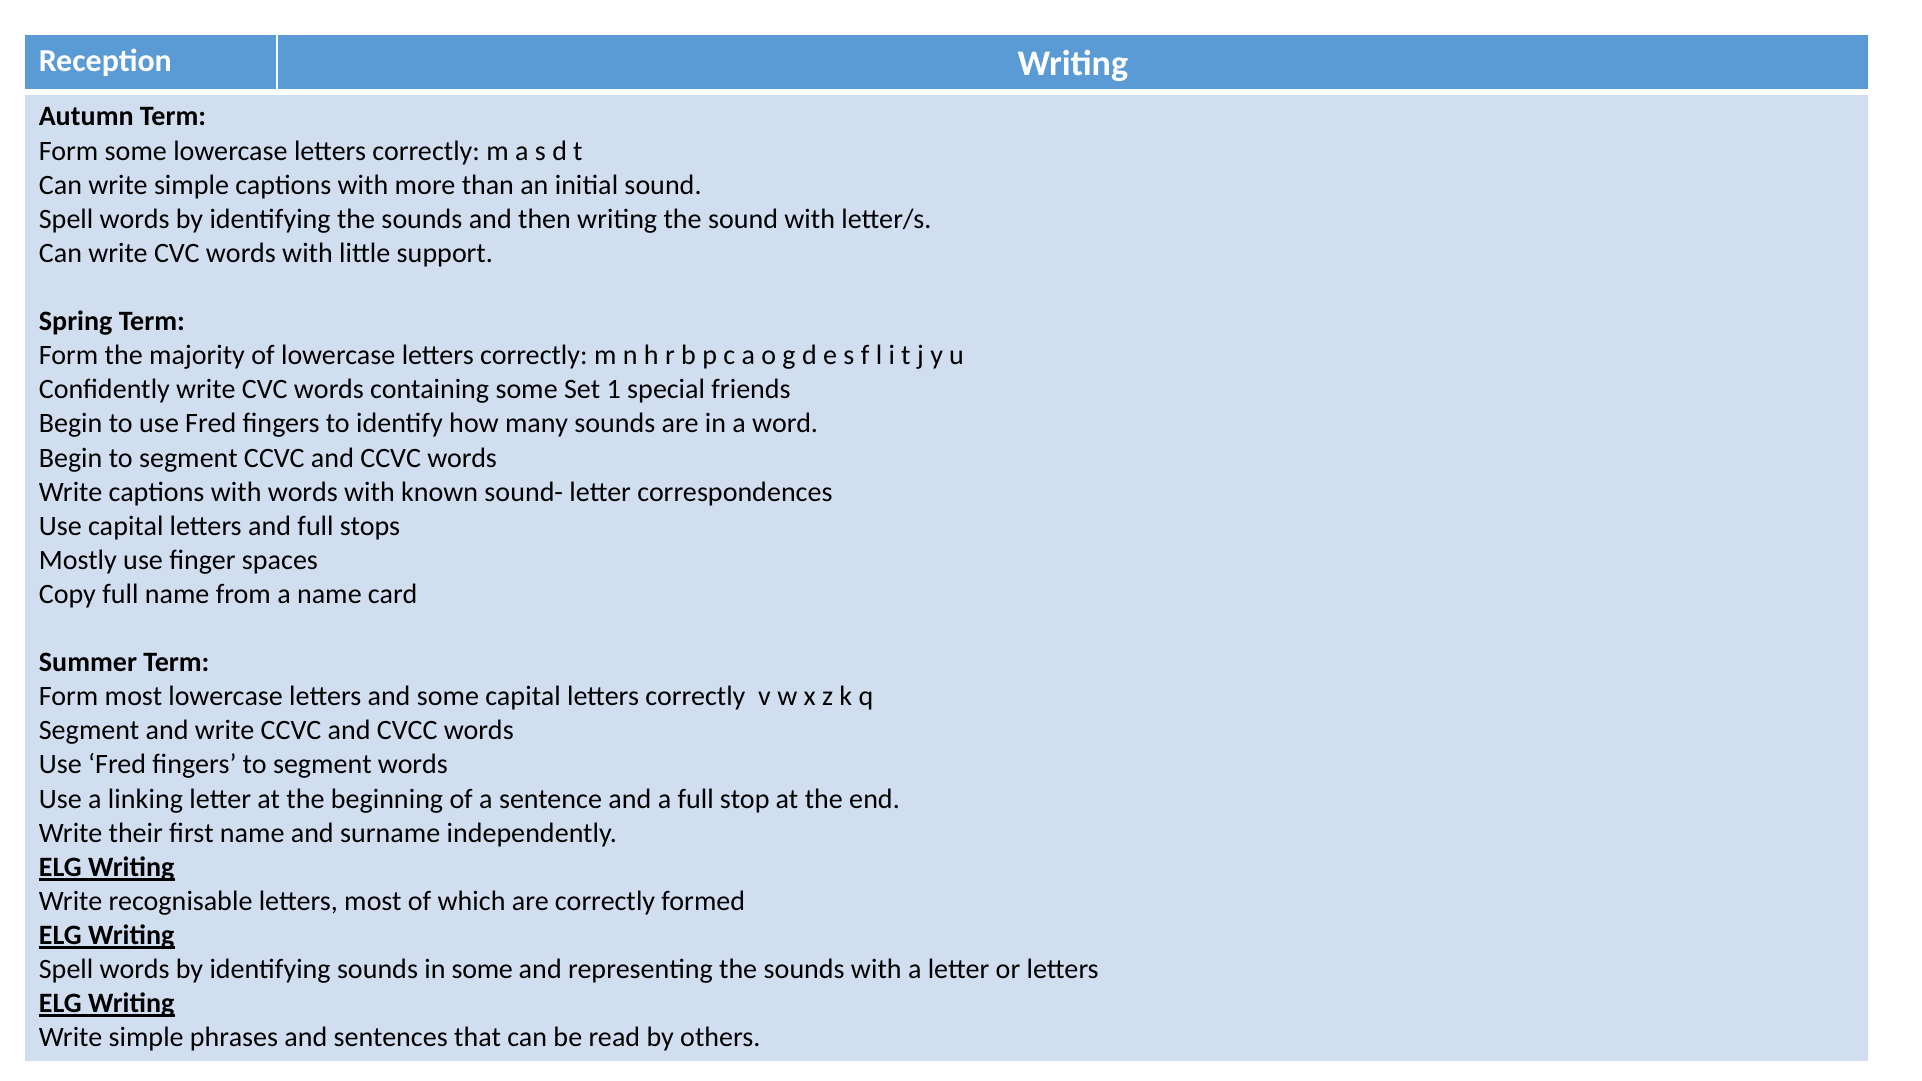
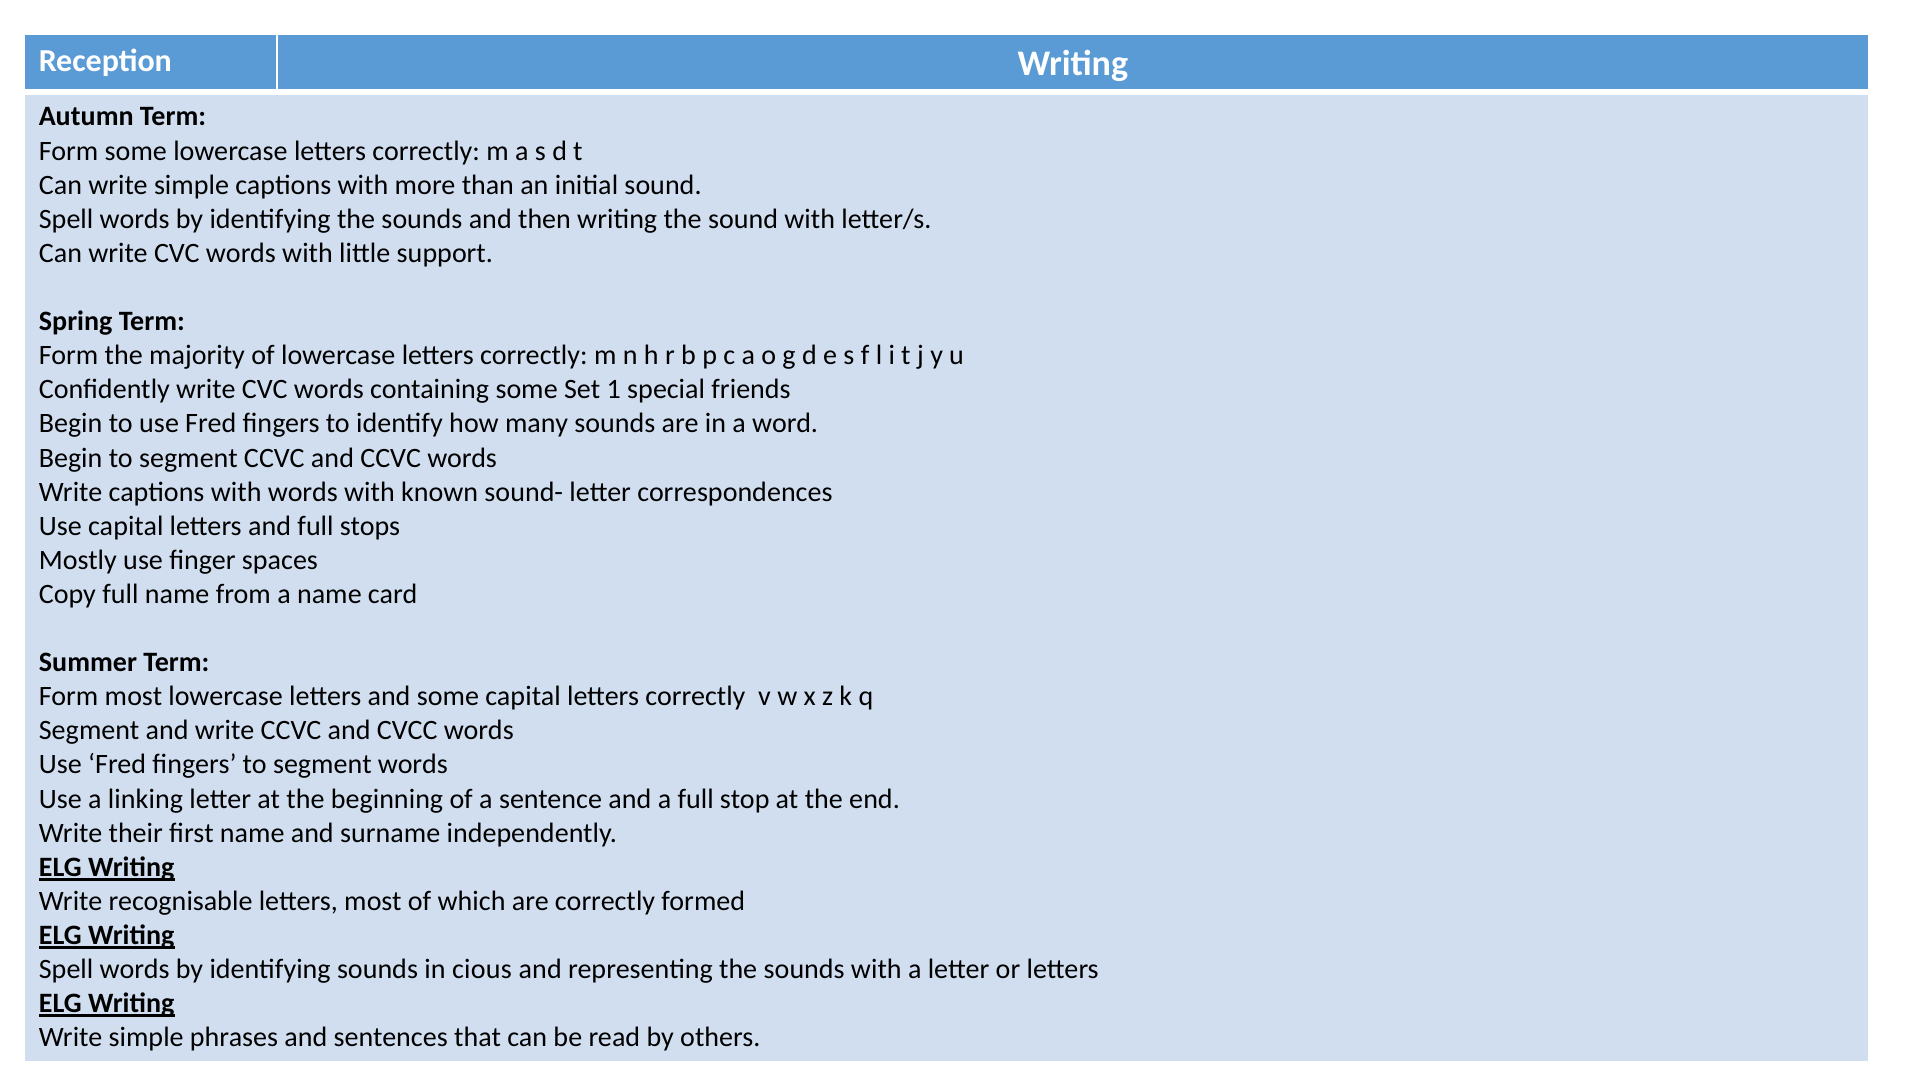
in some: some -> cious (482, 969)
